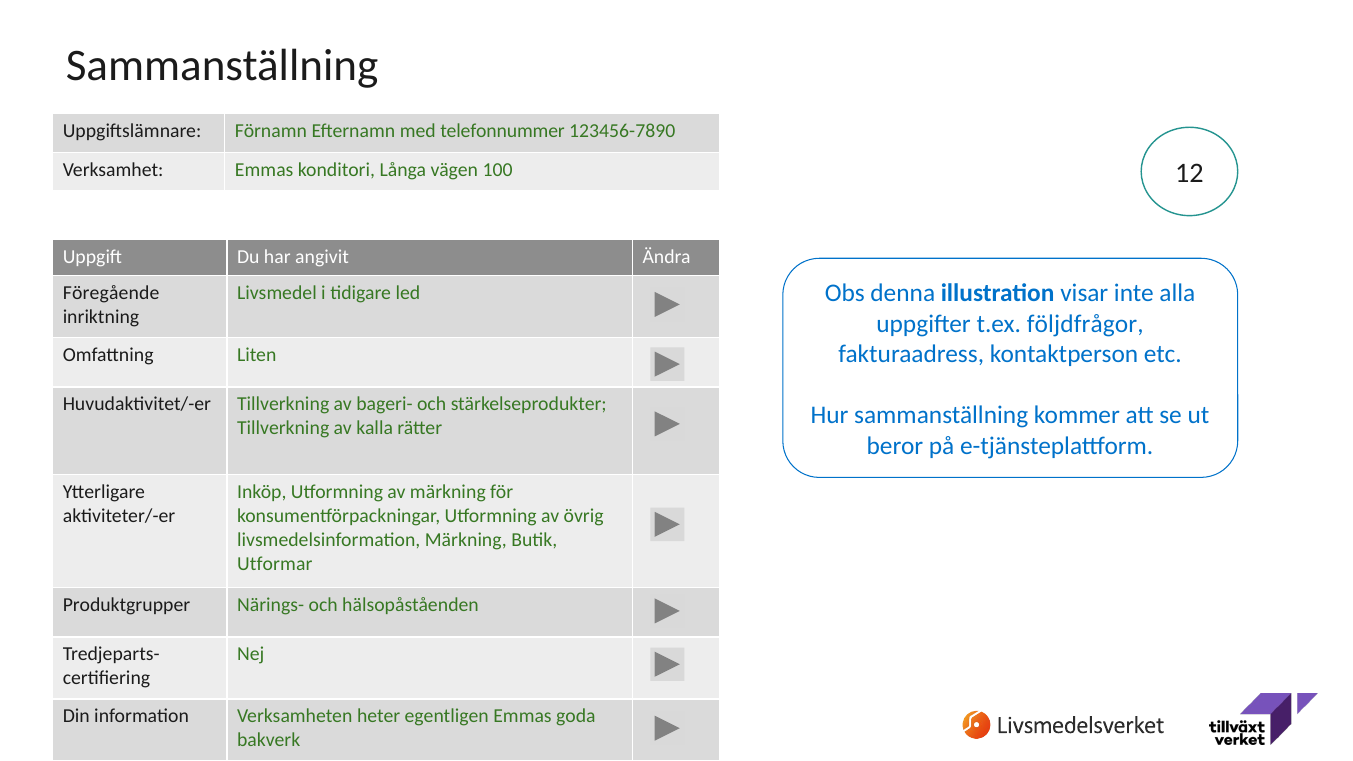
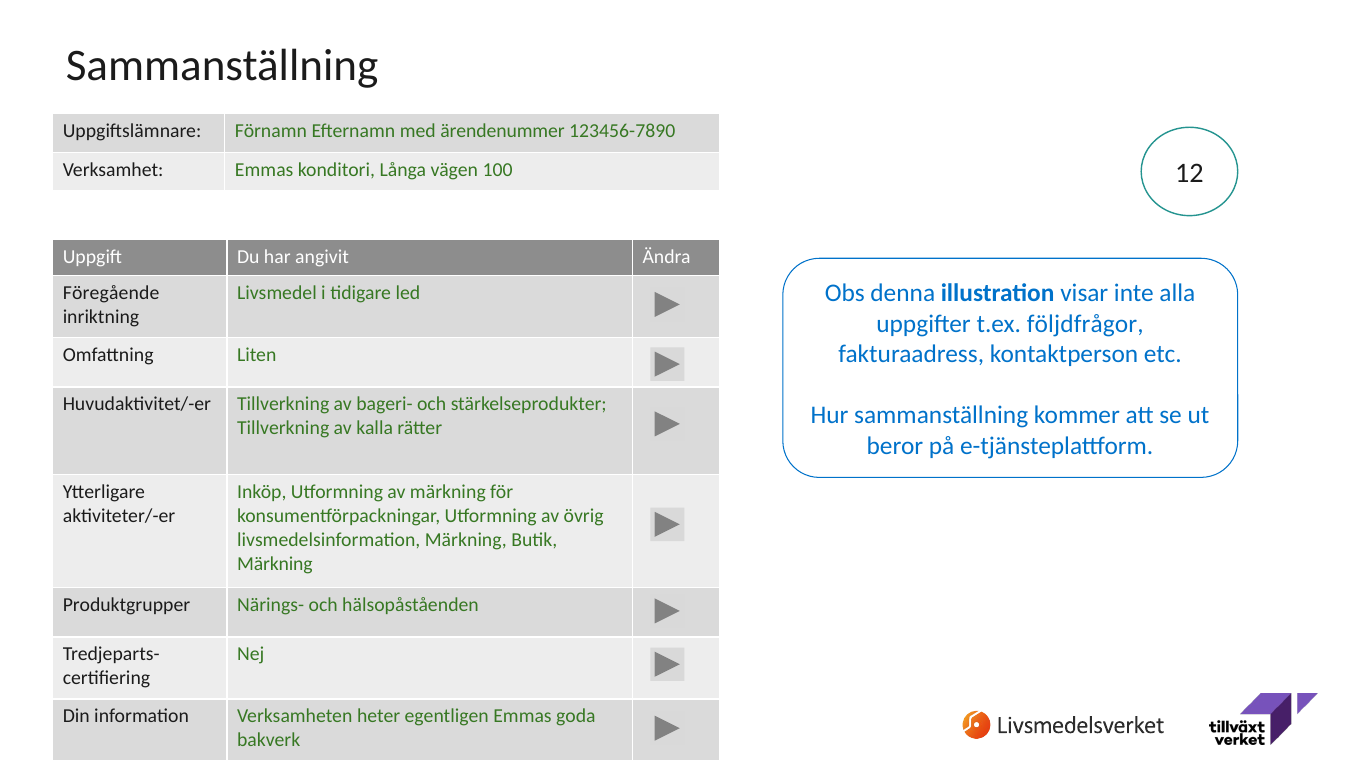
telefonnummer: telefonnummer -> ärendenummer (503, 131)
Utformar: Utformar -> Märkning (275, 564)
